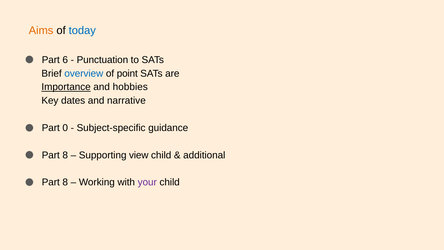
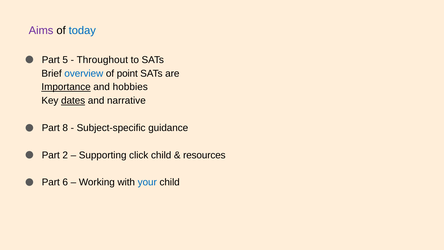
Aims colour: orange -> purple (41, 30)
6: 6 -> 5 (65, 60)
Punctuation: Punctuation -> Throughout (102, 60)
dates underline: none -> present (73, 101)
0: 0 -> 8 (65, 128)
8: 8 -> 2 (65, 155)
view: view -> click (139, 155)
additional: additional -> resources (204, 155)
8: 8 -> 6 (65, 182)
your colour: purple -> blue (147, 182)
